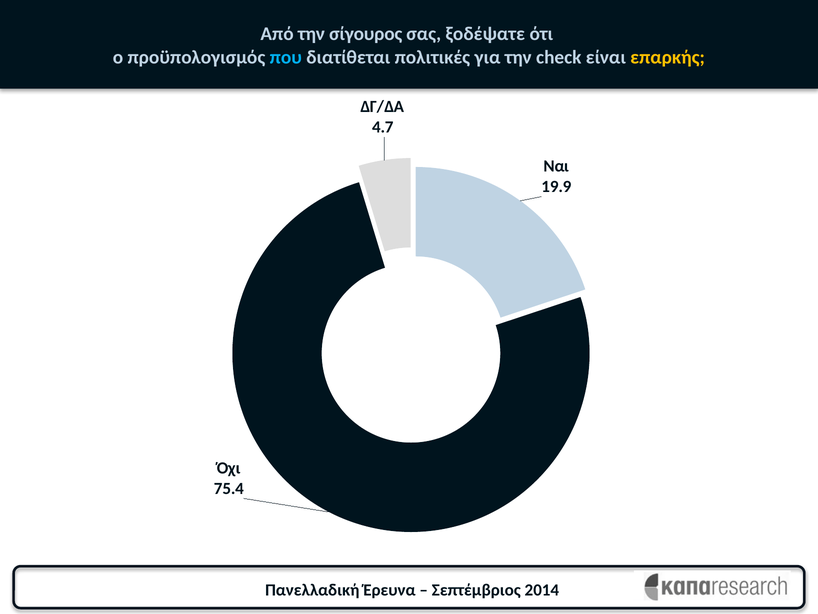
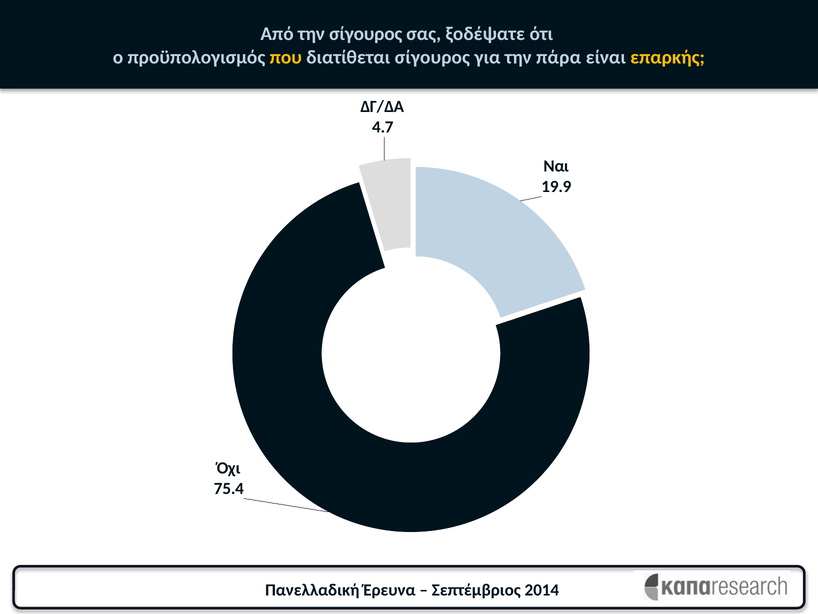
που colour: light blue -> yellow (286, 57)
διατίθεται πολιτικές: πολιτικές -> σίγουρος (432, 57)
check: check -> πάρα (559, 57)
